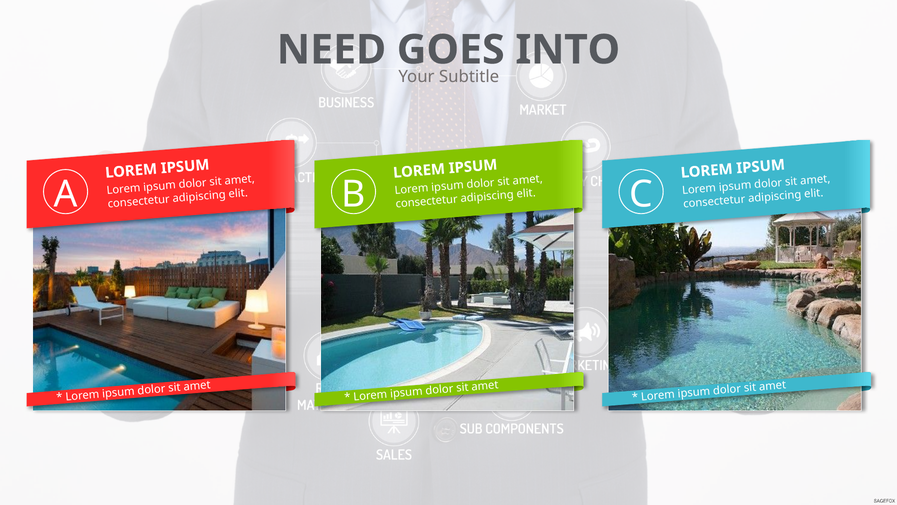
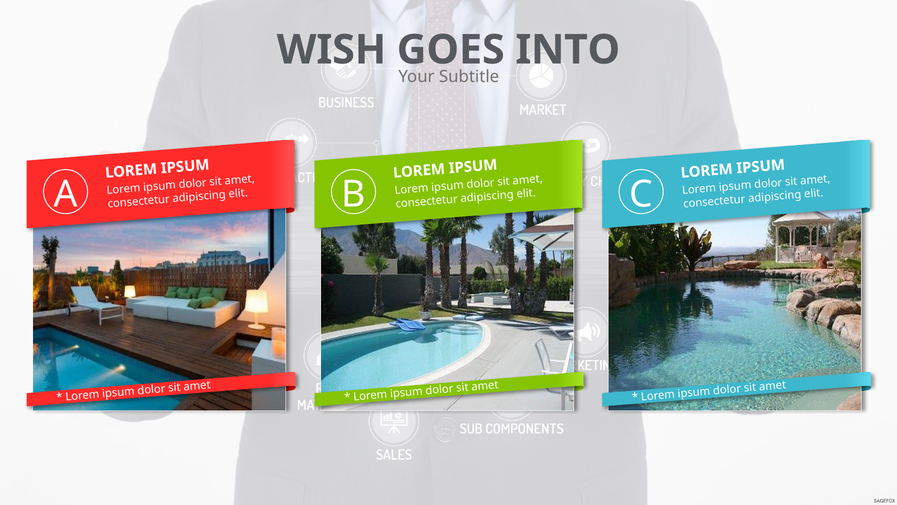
NEED: NEED -> WISH (331, 50)
